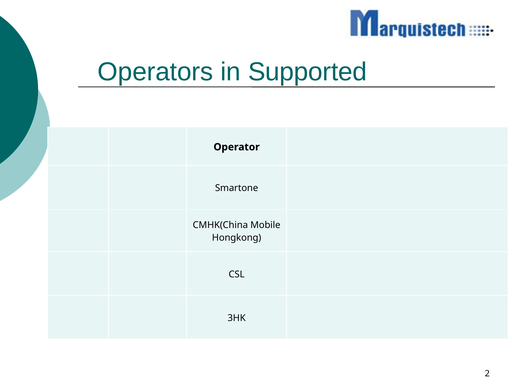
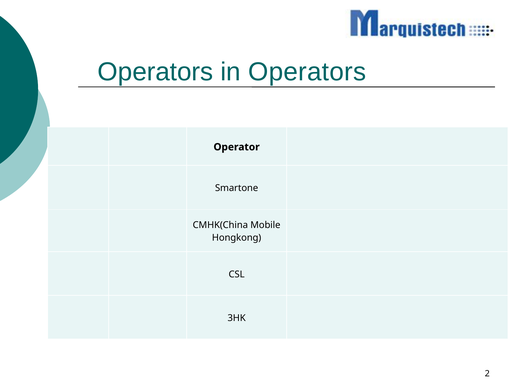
in Supported: Supported -> Operators (307, 72)
